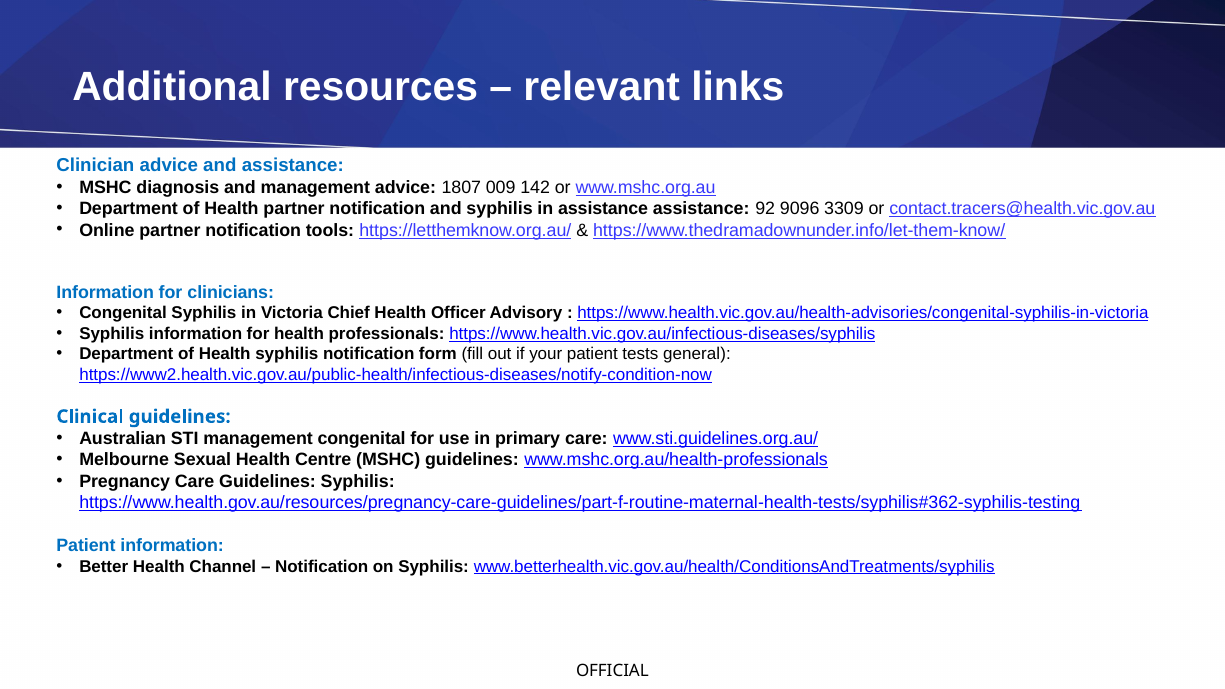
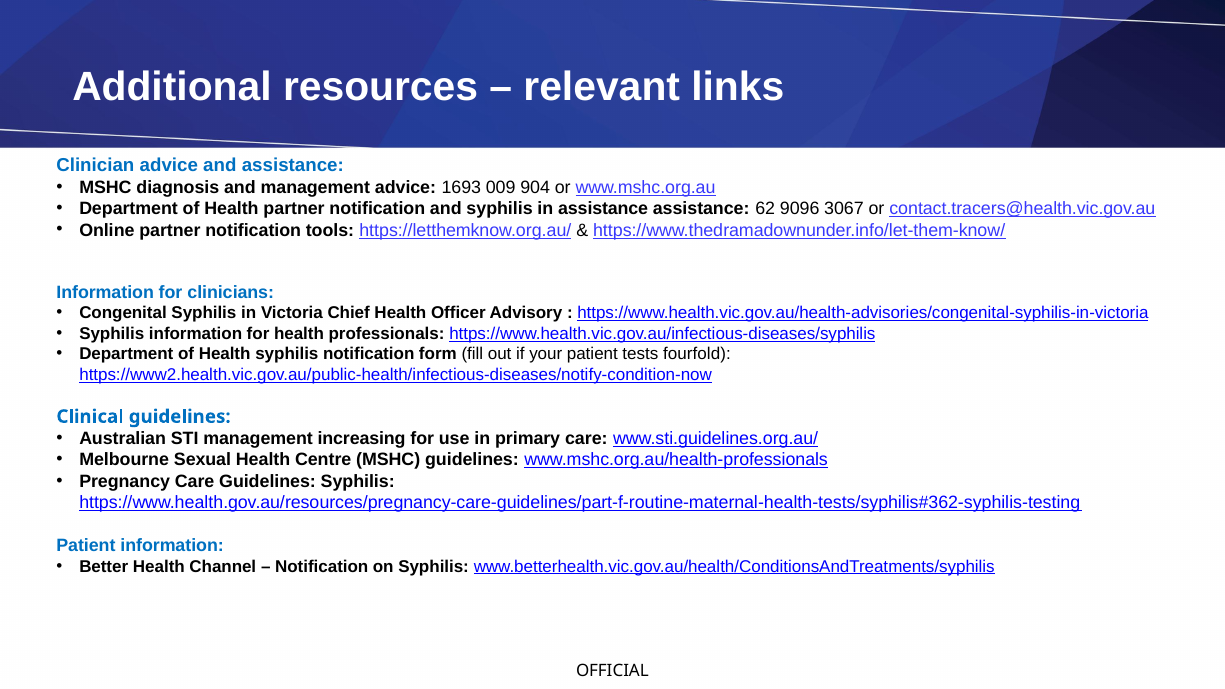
1807: 1807 -> 1693 (461, 187)
142: 142 -> 904 (535, 187)
92: 92 -> 62 (765, 209)
3309: 3309 -> 3067 (844, 209)
general: general -> fourfold (697, 354)
management congenital: congenital -> increasing (362, 439)
